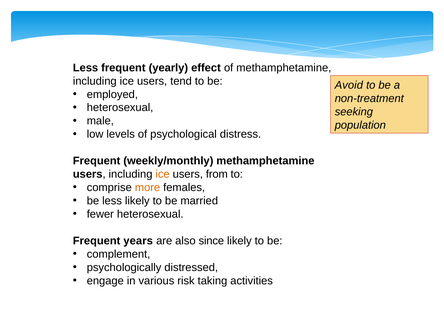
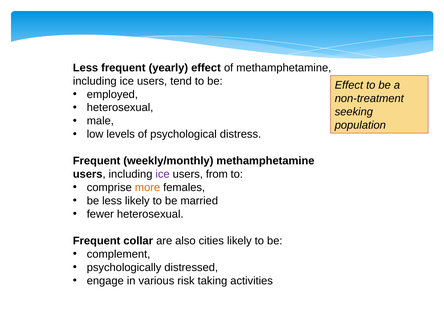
Avoid: Avoid -> Effect (349, 85)
ice colour: orange -> purple (163, 174)
years: years -> collar (138, 241)
since: since -> cities (211, 241)
